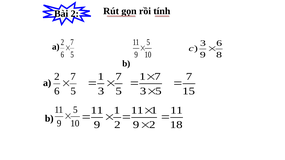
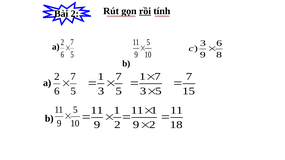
rồi underline: none -> present (145, 11)
